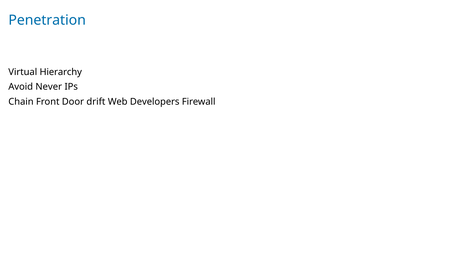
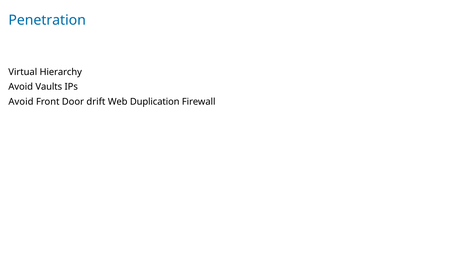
Never: Never -> Vaults (49, 87)
Chain: Chain -> Avoid (21, 102)
Developers: Developers -> Duplication (155, 102)
